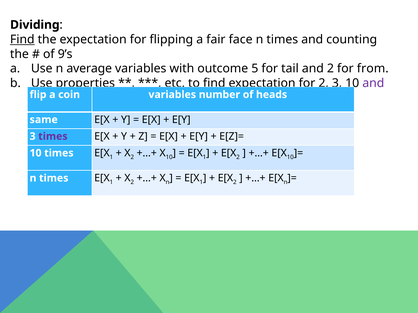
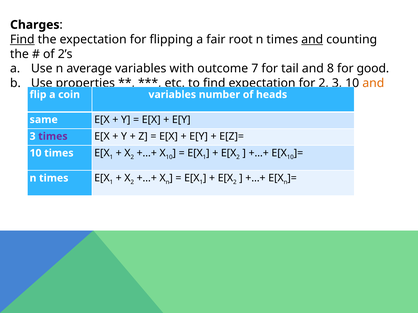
Dividing: Dividing -> Charges (35, 25)
face: face -> root (241, 39)
and underline: none -> present (312, 39)
9’s: 9’s -> 2’s (65, 54)
5: 5 -> 7 (255, 69)
and 2: 2 -> 8 (330, 69)
from: from -> good (373, 69)
and colour: purple -> orange (373, 83)
